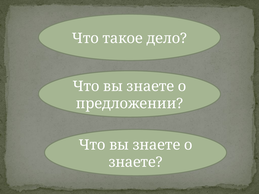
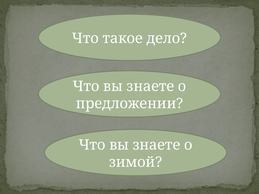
знаете: знаете -> зимой (136, 162)
